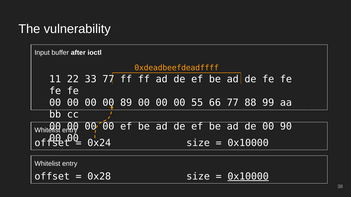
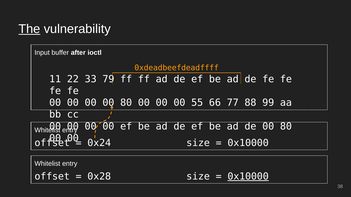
The underline: none -> present (29, 29)
33 77: 77 -> 79 (108, 79)
00 00 89: 89 -> 80 (126, 103)
de 00 90: 90 -> 80 (286, 127)
